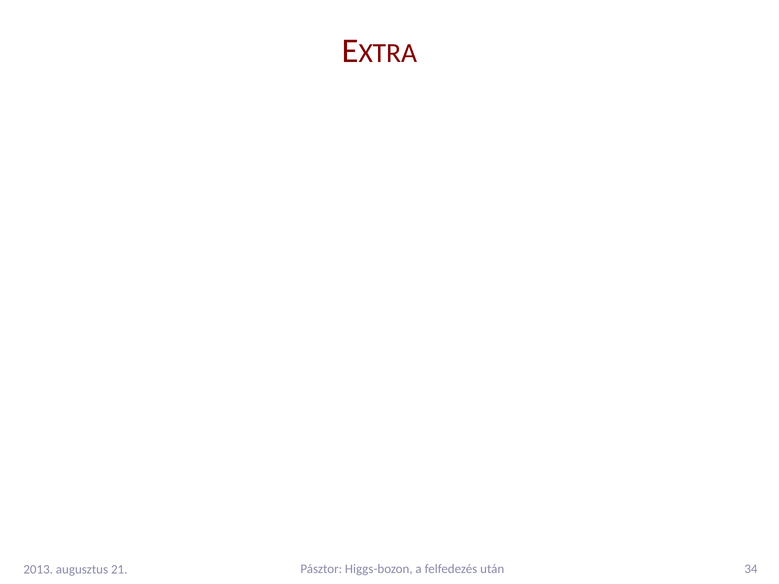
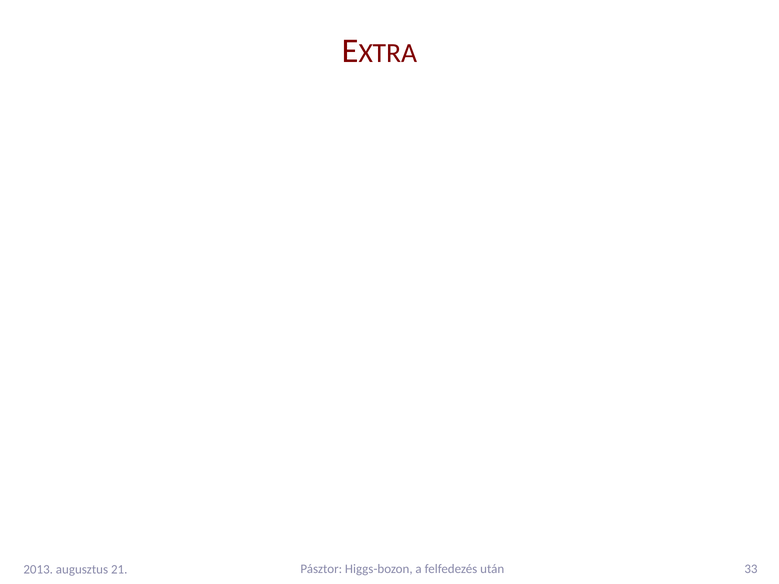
34: 34 -> 33 (751, 569)
